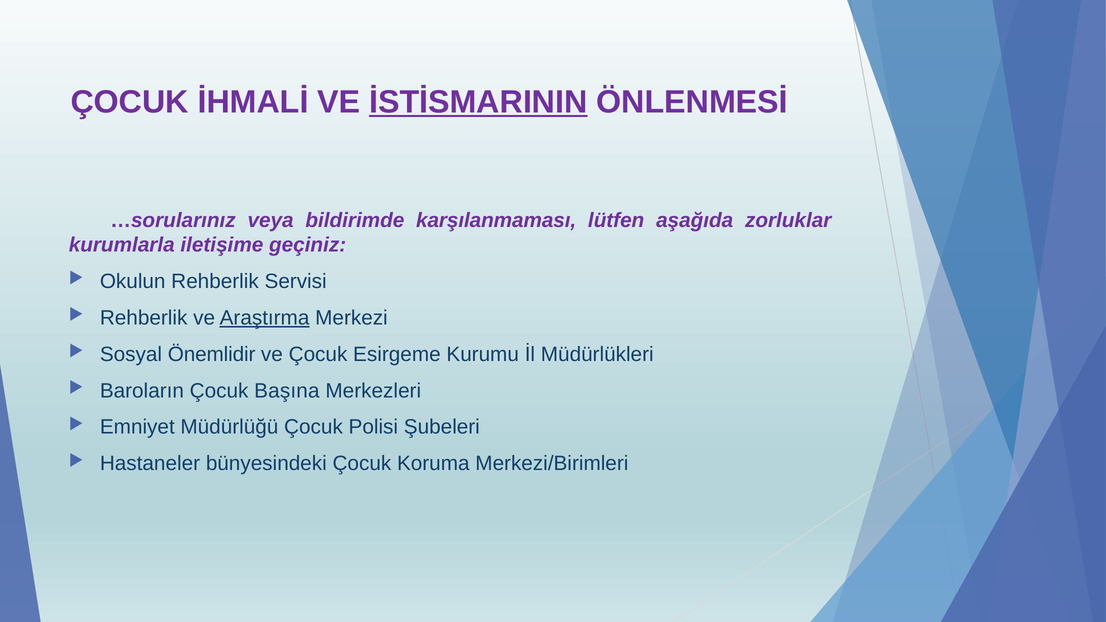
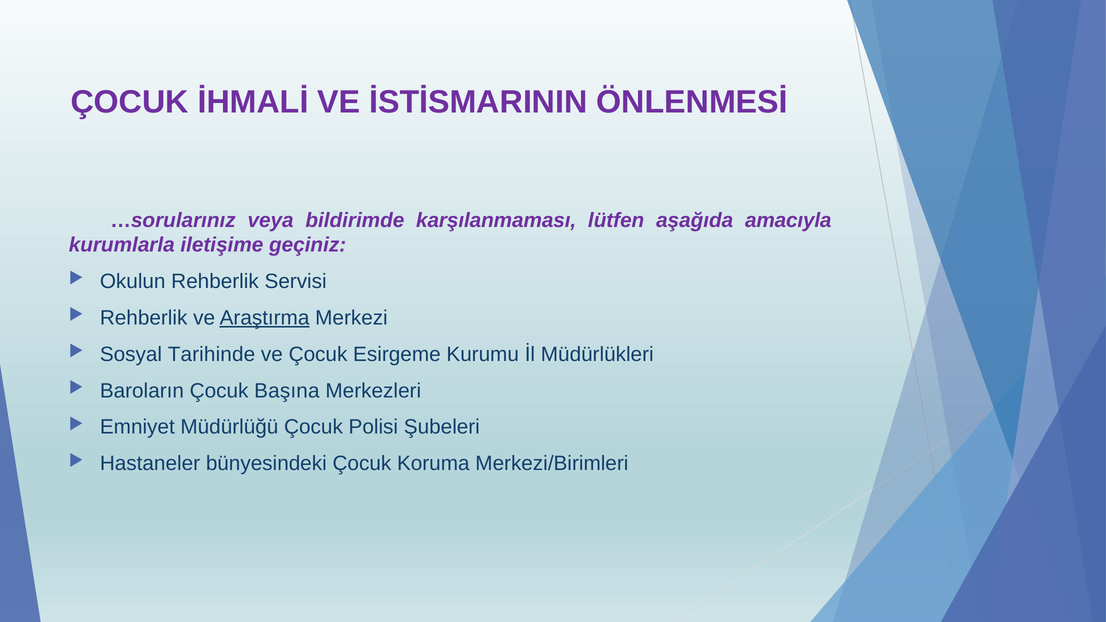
İSTİSMARININ underline: present -> none (478, 102)
zorluklar: zorluklar -> amacıyla (788, 220)
Önemlidir: Önemlidir -> Tarihinde (211, 354)
